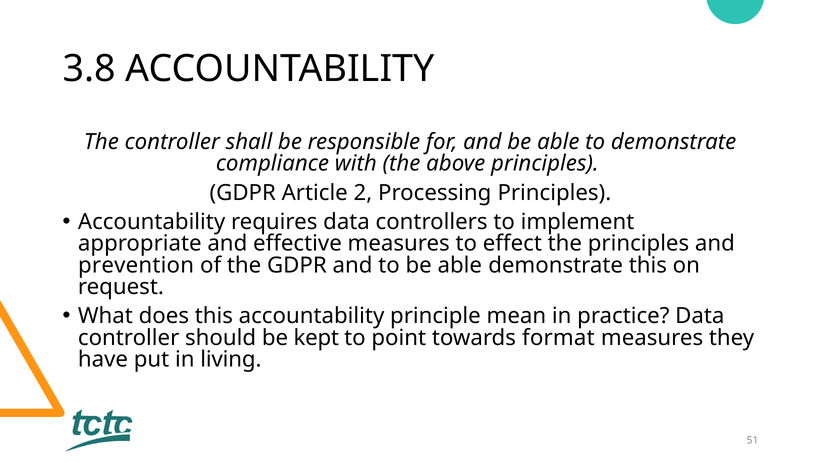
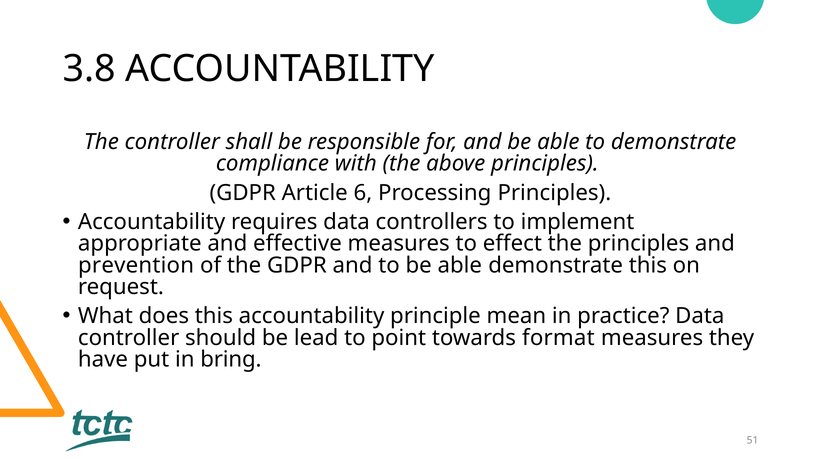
2: 2 -> 6 (363, 193)
kept: kept -> lead (316, 338)
living: living -> bring (231, 359)
